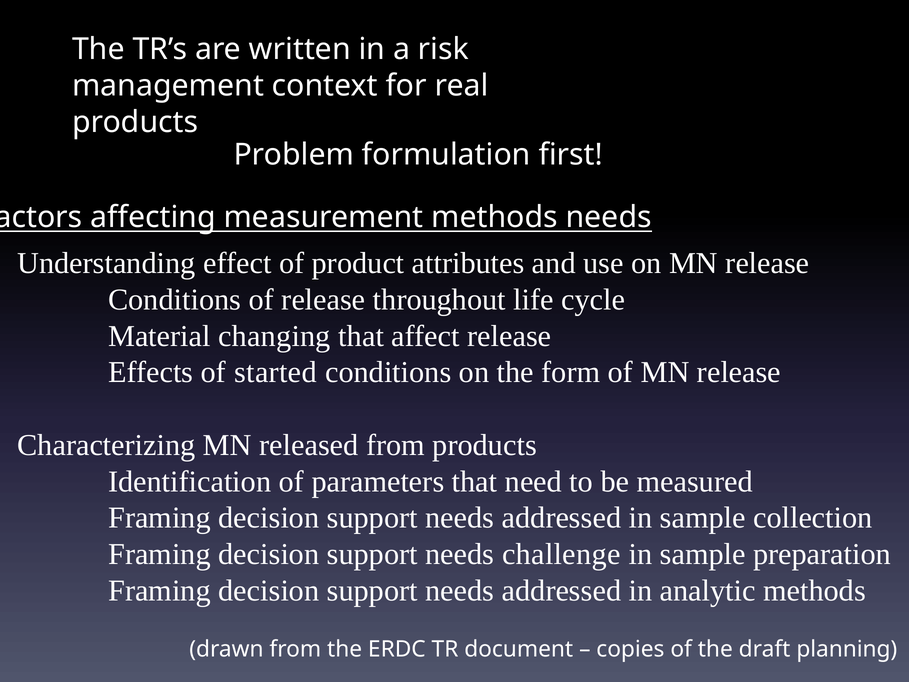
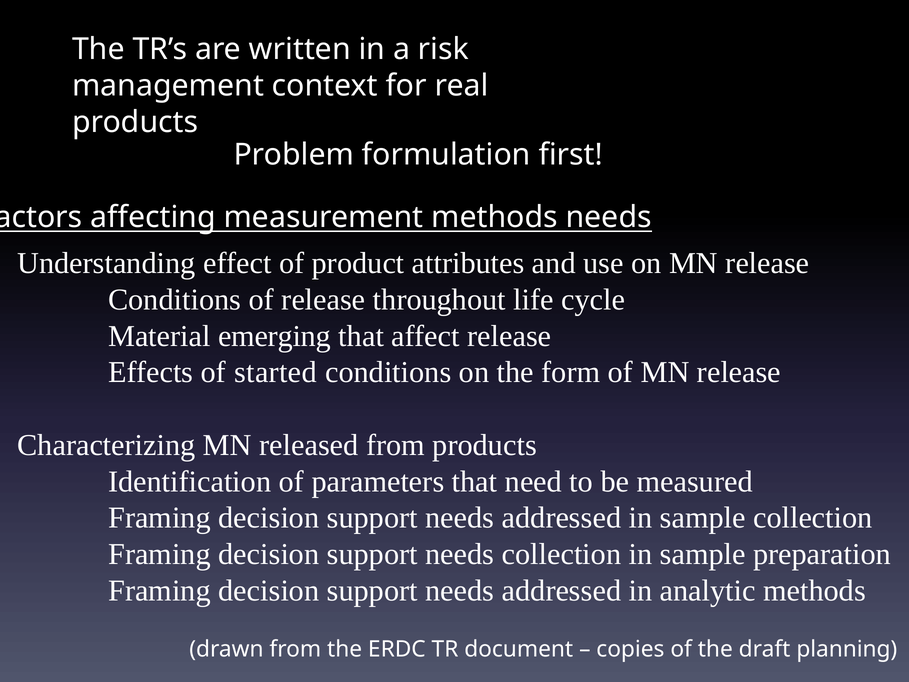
changing: changing -> emerging (275, 336)
needs challenge: challenge -> collection (561, 554)
